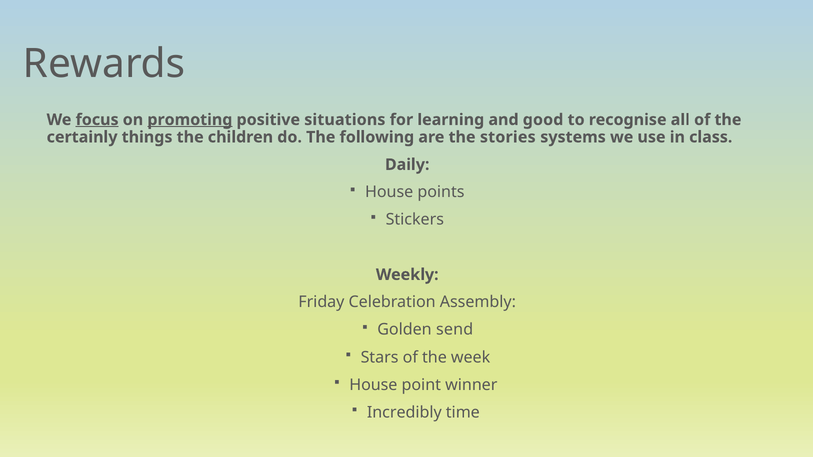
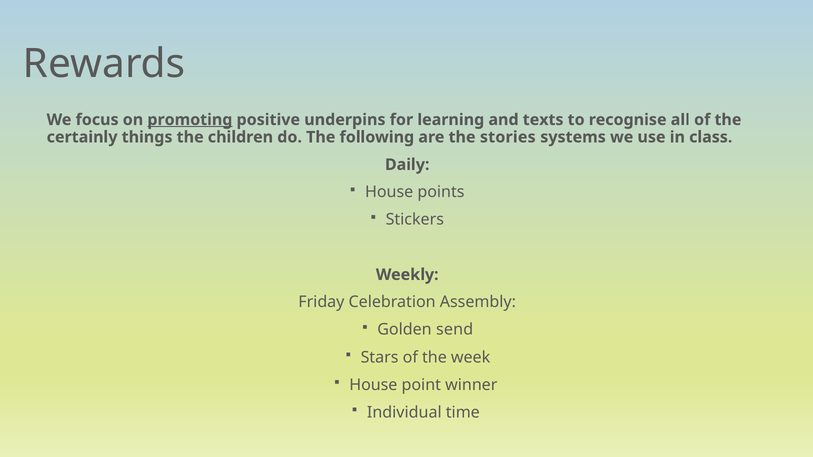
focus underline: present -> none (97, 120)
situations: situations -> underpins (345, 120)
good: good -> texts (543, 120)
Incredibly: Incredibly -> Individual (404, 413)
